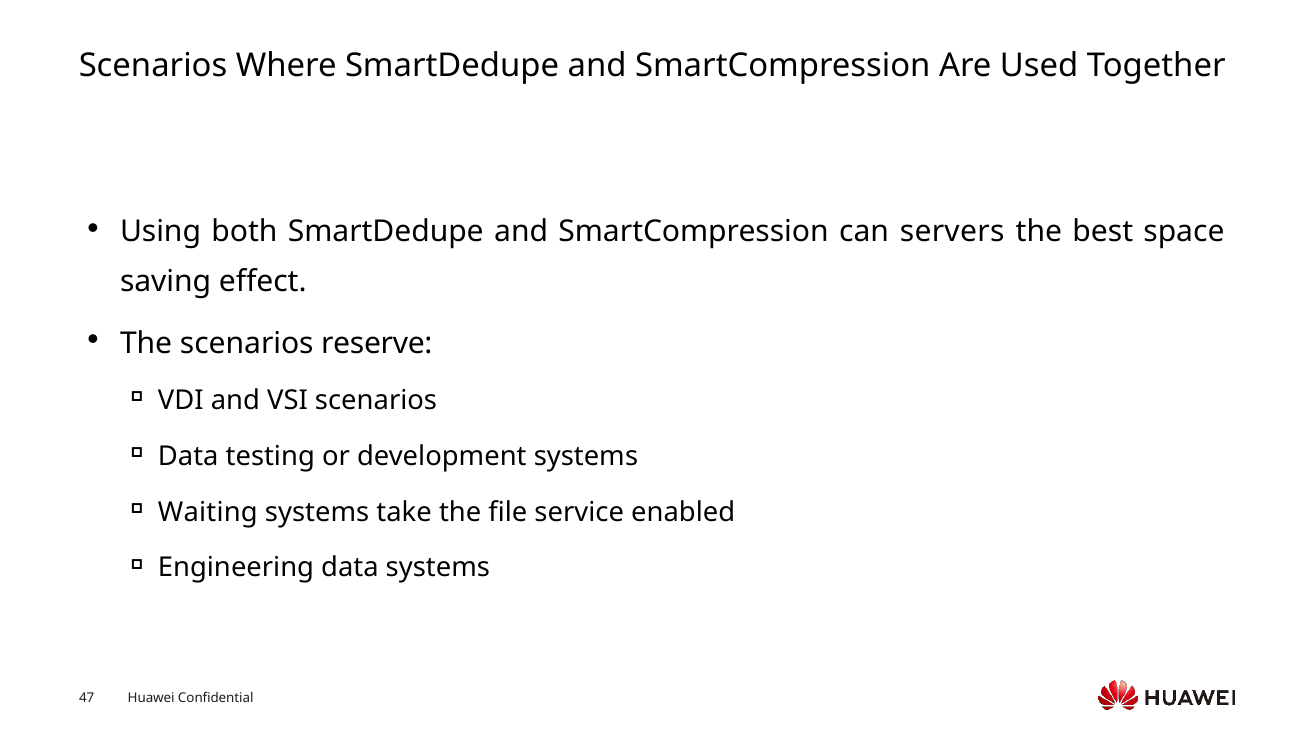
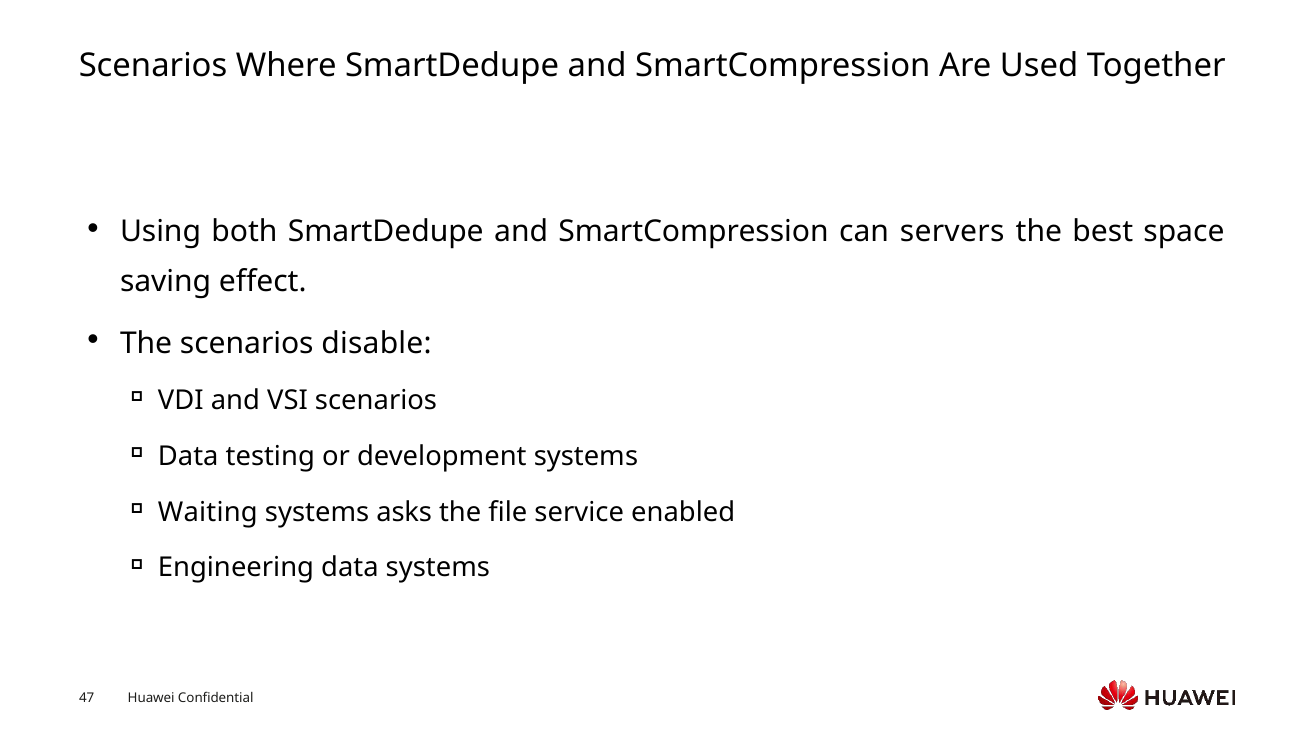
reserve: reserve -> disable (377, 344)
take: take -> asks (404, 512)
